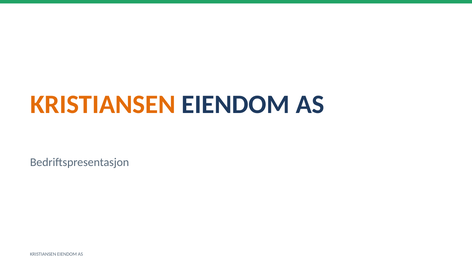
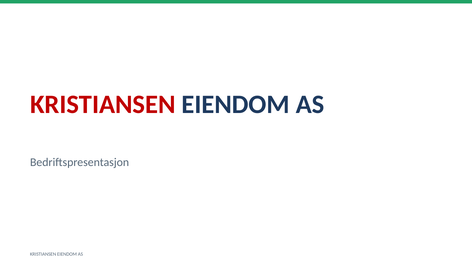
KRISTIANSEN colour: orange -> red (103, 105)
